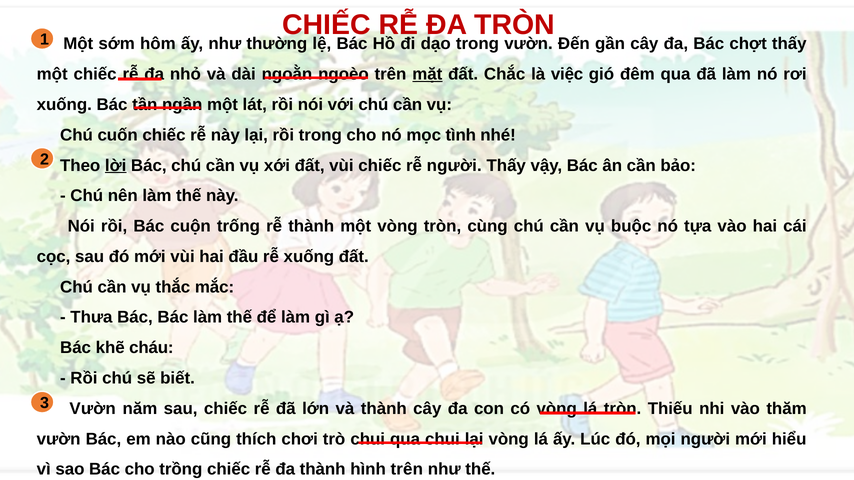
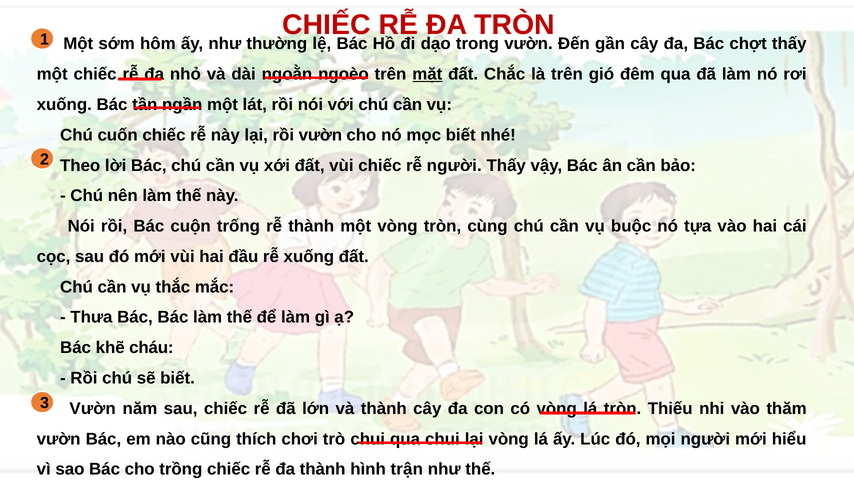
là việc: việc -> trên (567, 74)
rồi trong: trong -> vườn (320, 135)
mọc tình: tình -> biết (461, 135)
lời underline: present -> none (116, 166)
hình trên: trên -> trận (407, 470)
